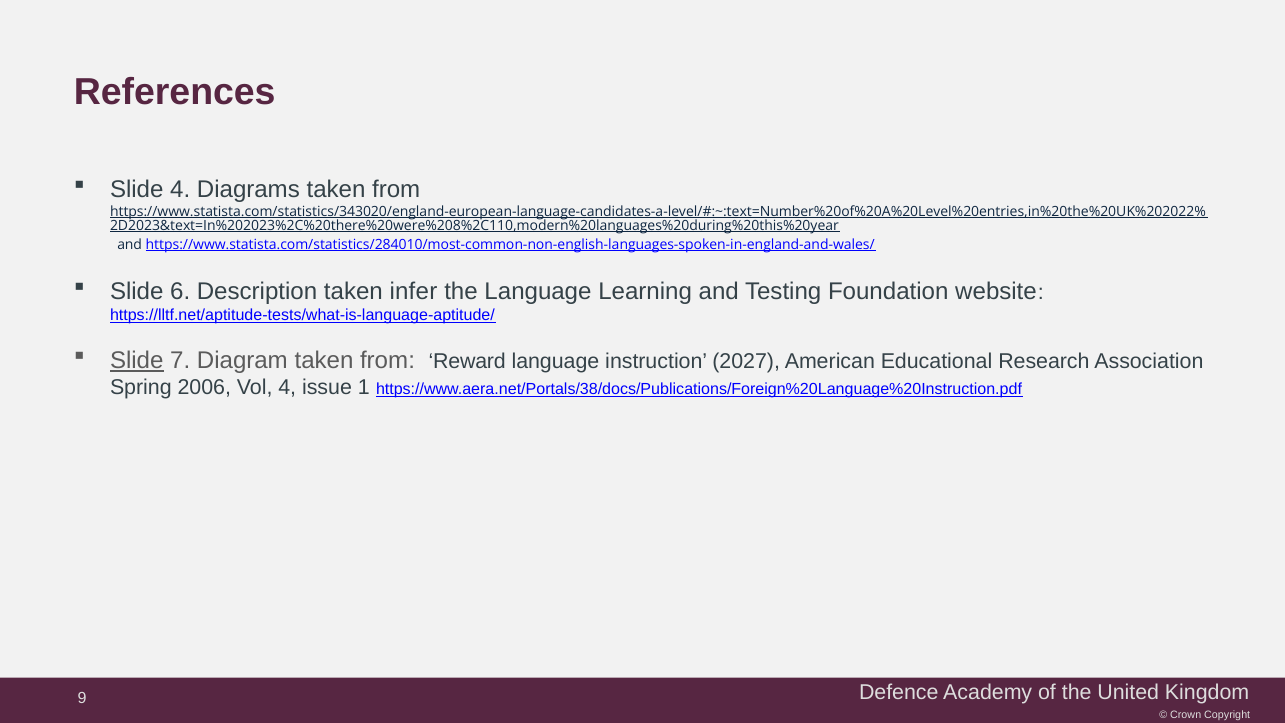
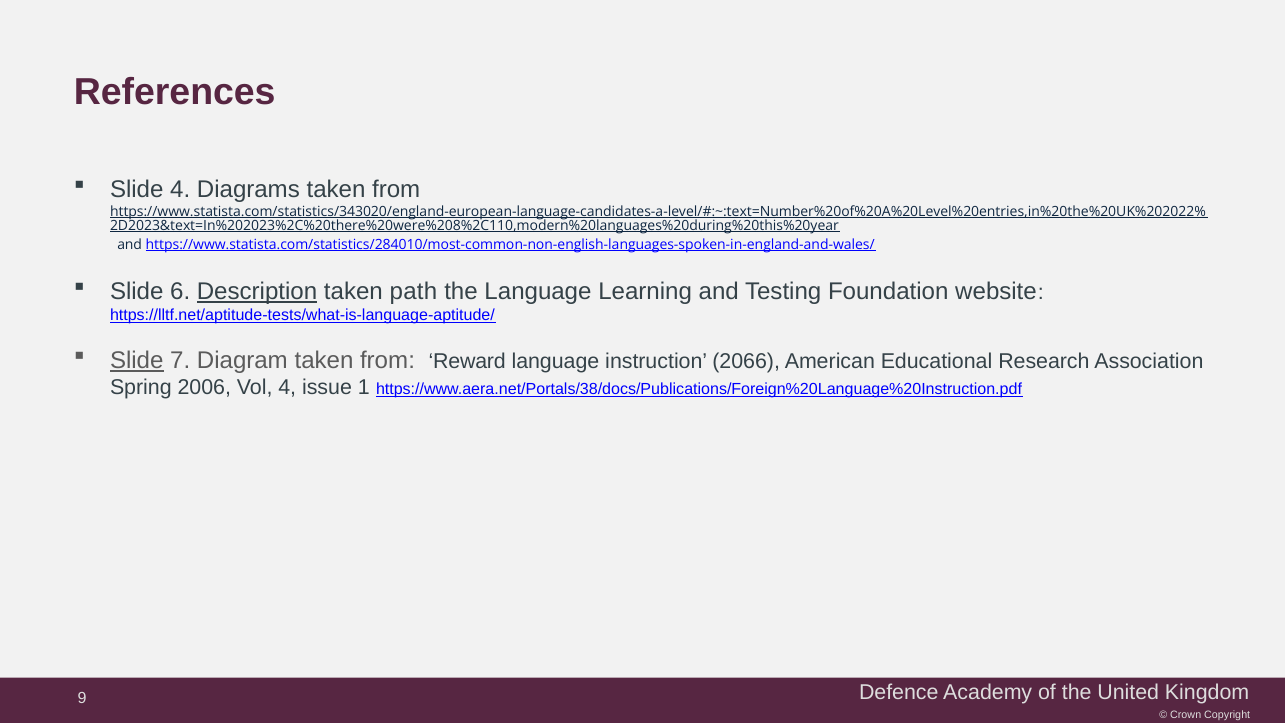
Description underline: none -> present (257, 291)
infer: infer -> path (413, 291)
2027: 2027 -> 2066 (746, 361)
